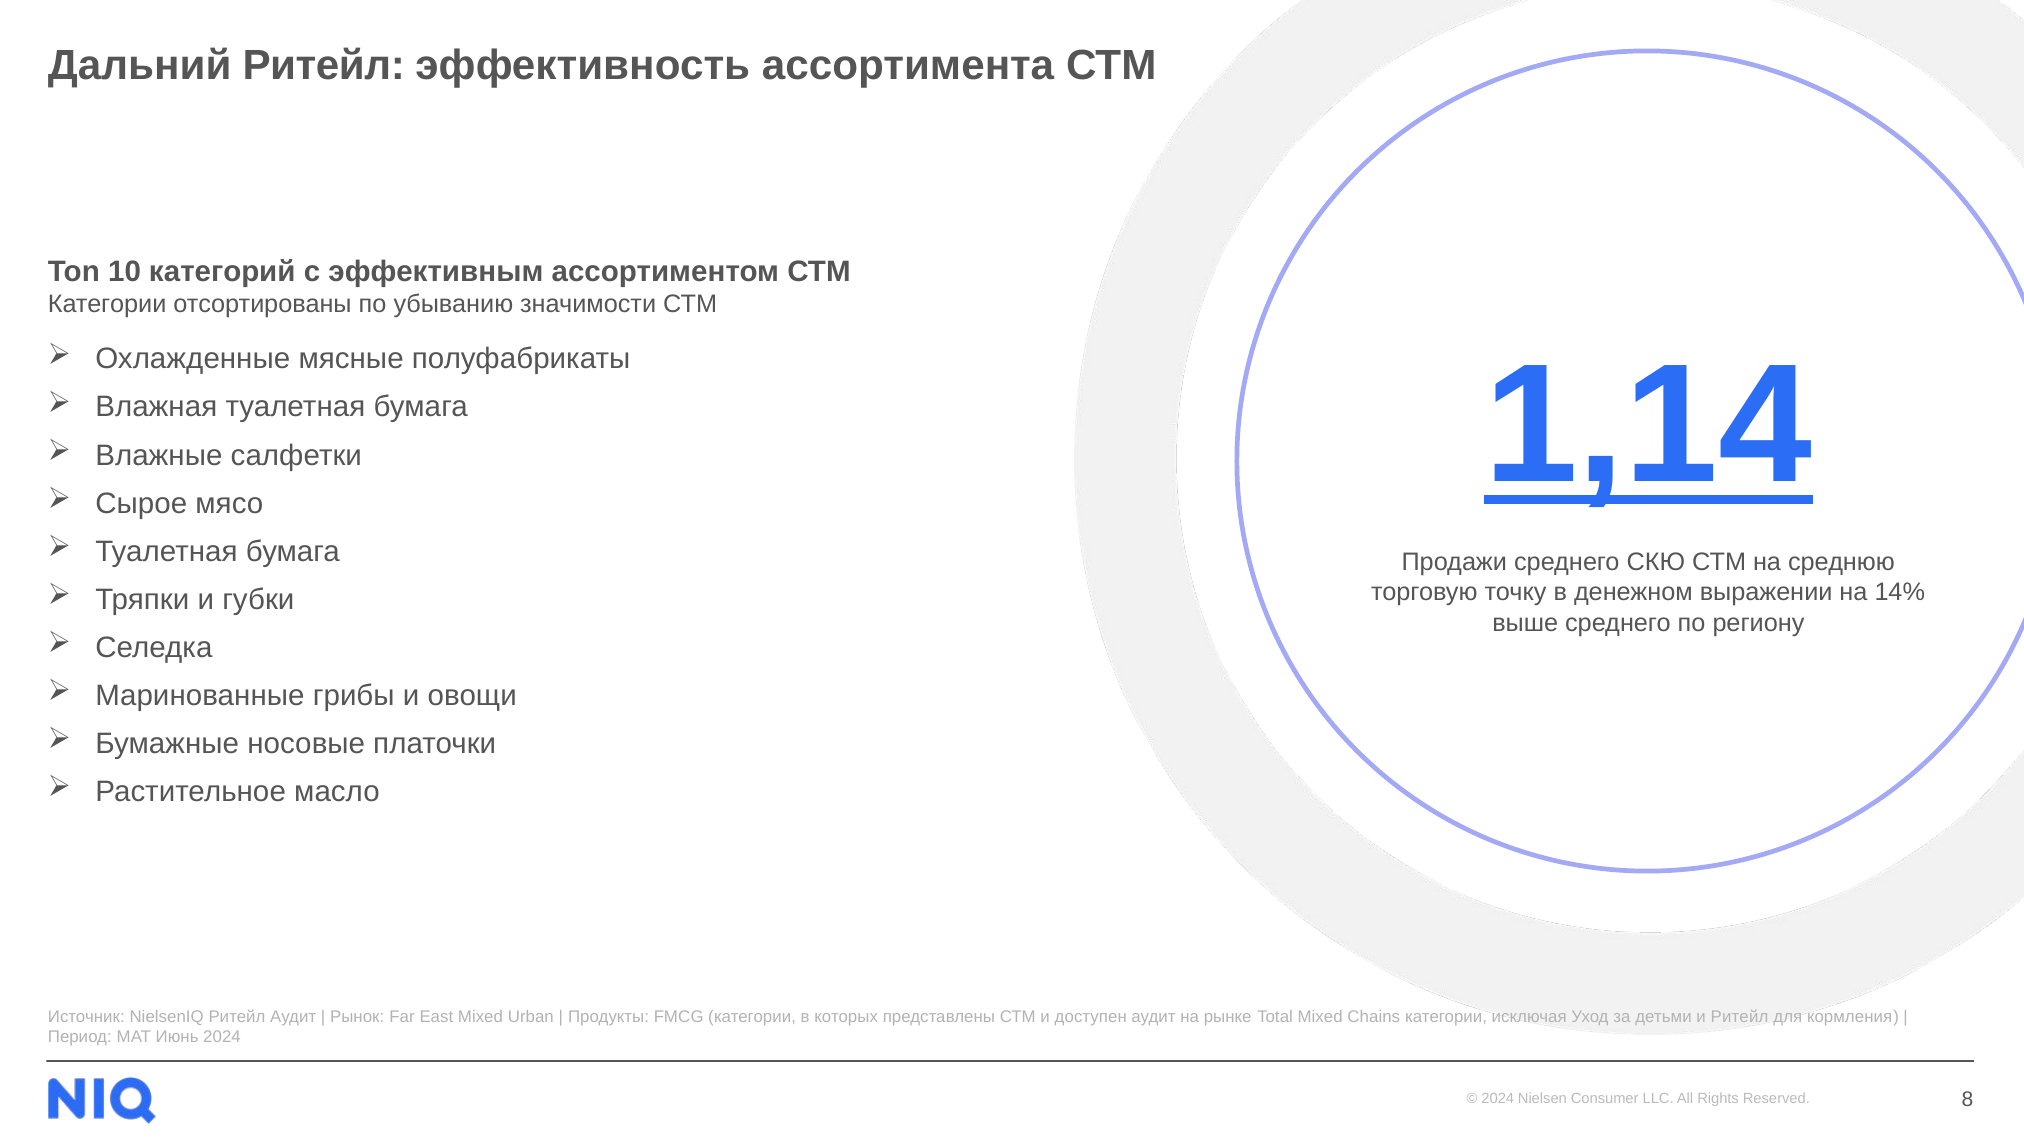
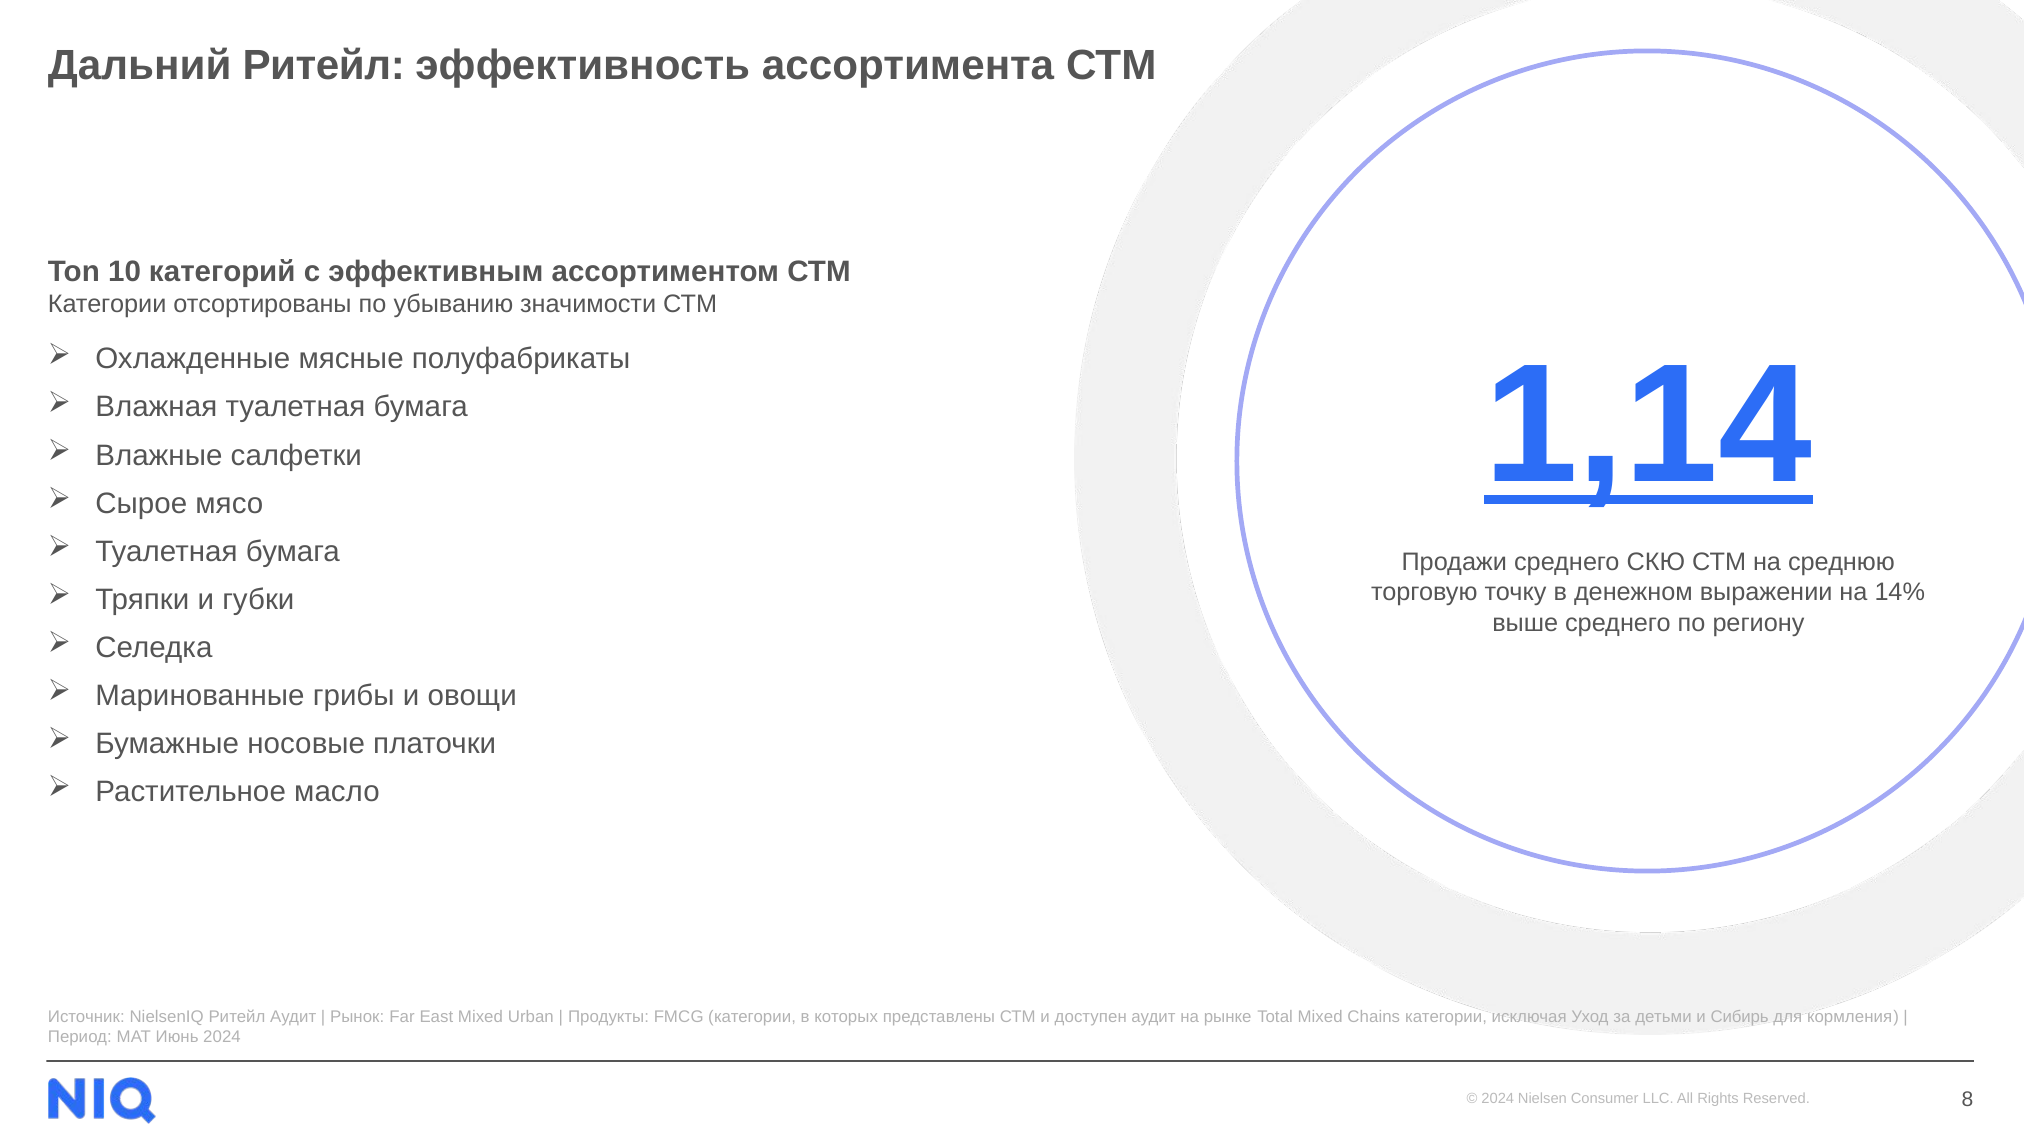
и Ритейл: Ритейл -> Сибирь (1740, 1017)
